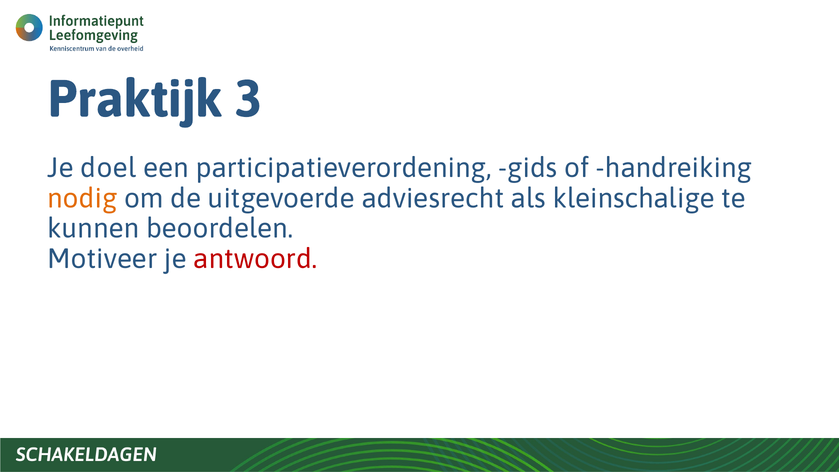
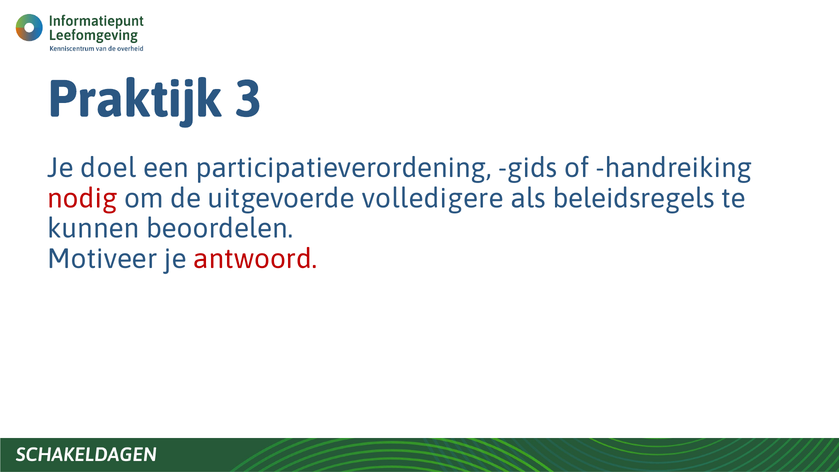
nodig colour: orange -> red (82, 198)
adviesrecht: adviesrecht -> volledigere (433, 198)
kleinschalige: kleinschalige -> beleidsregels (634, 198)
